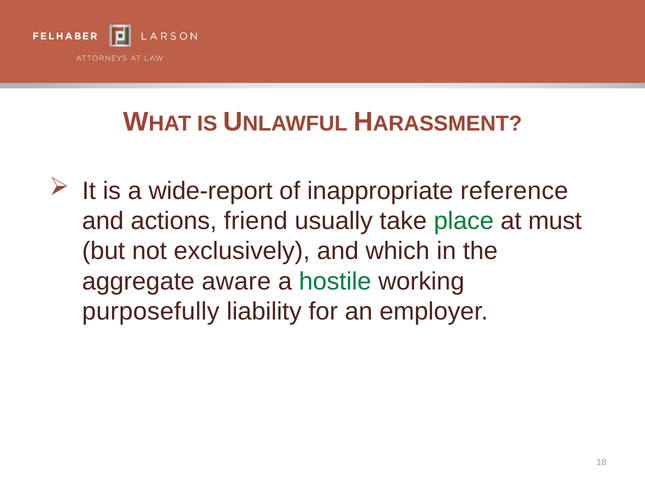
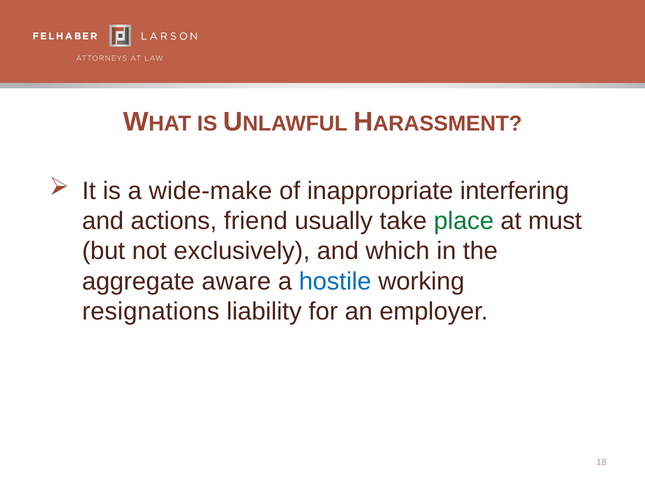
wide-report: wide-report -> wide-make (210, 191)
reference: reference -> interfering (515, 191)
hostile colour: green -> blue (335, 281)
purposefully: purposefully -> resignations (151, 311)
